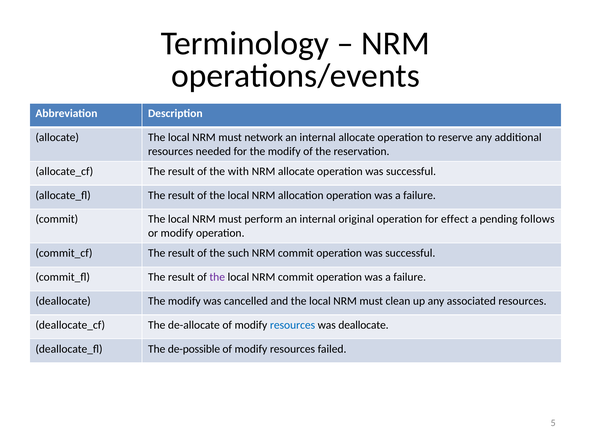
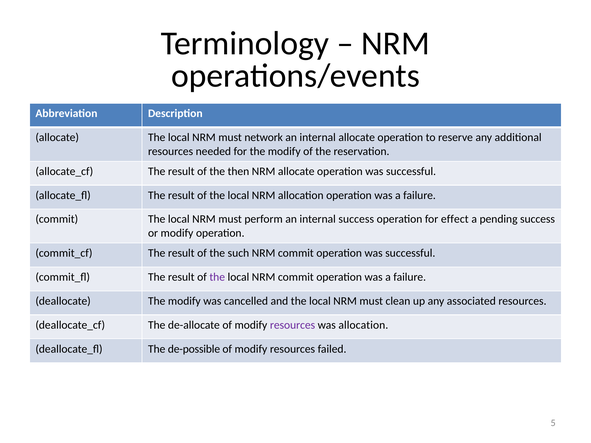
with: with -> then (238, 171)
internal original: original -> success (356, 219)
pending follows: follows -> success (538, 219)
resources colour: blue -> purple (293, 325)
was deallocate: deallocate -> allocation (363, 325)
